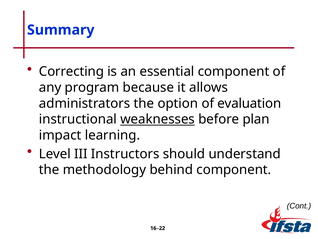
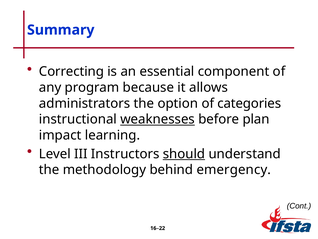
evaluation: evaluation -> categories (249, 103)
should underline: none -> present (184, 154)
behind component: component -> emergency (234, 169)
